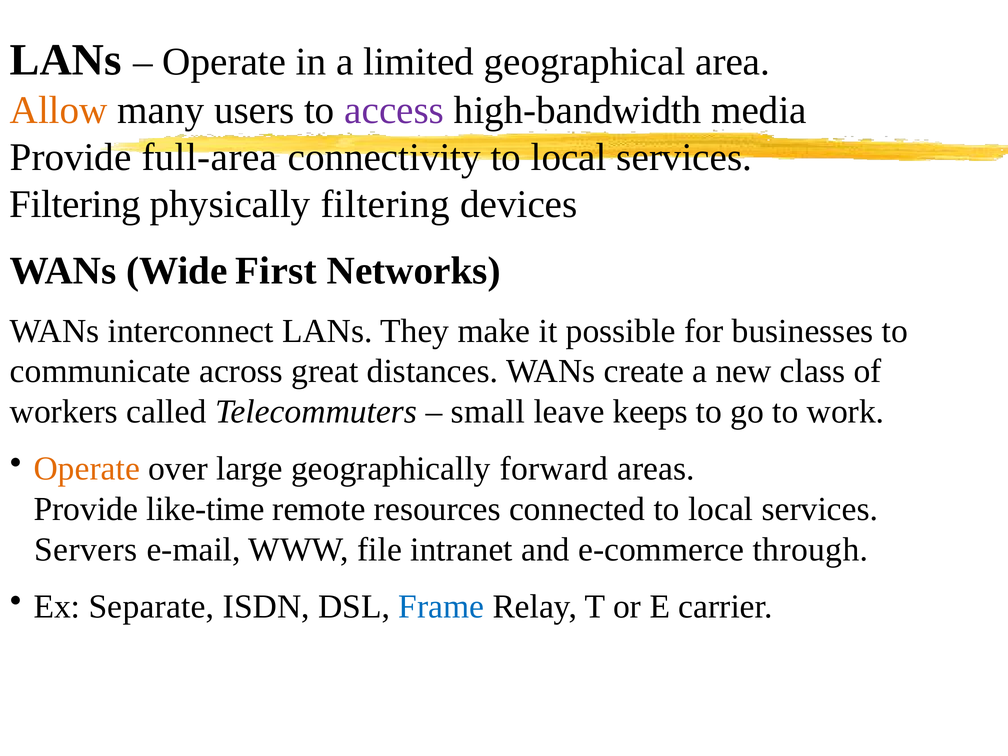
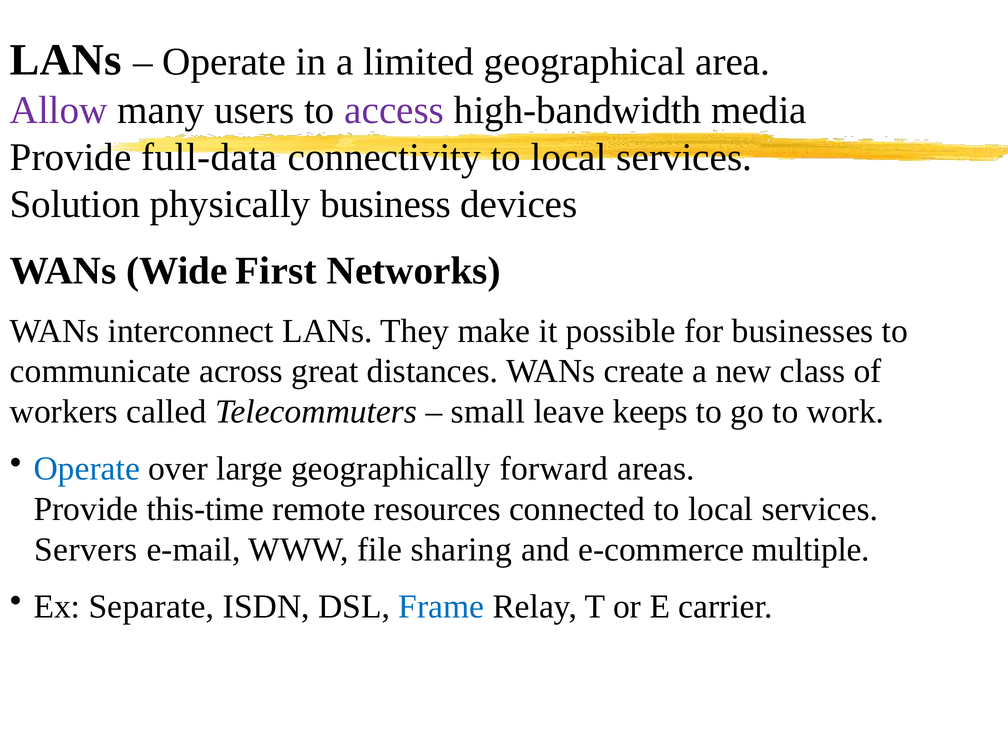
Allow colour: orange -> purple (59, 110)
full-area: full-area -> full-data (209, 157)
Filtering: Filtering -> Solution (75, 204)
physically filtering: filtering -> business (386, 204)
Operate colour: orange -> blue (87, 469)
like-time: like-time -> this-time (205, 509)
intranet: intranet -> sharing (461, 549)
through: through -> multiple (811, 549)
